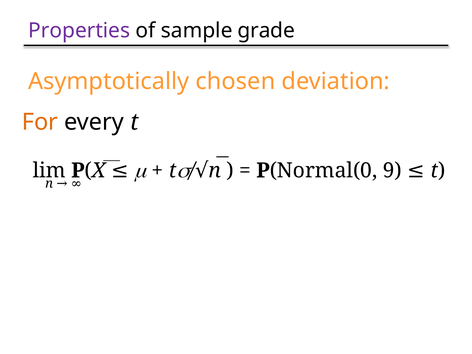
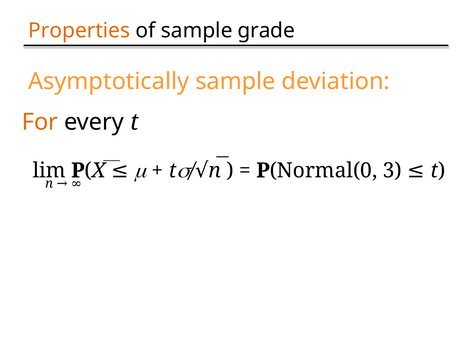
Properties colour: purple -> orange (79, 31)
Asymptotically chosen: chosen -> sample (235, 81)
9: 9 -> 3 (392, 171)
